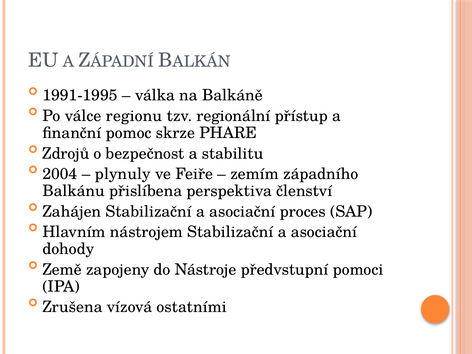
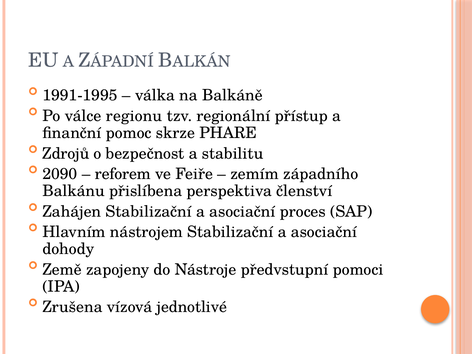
2004: 2004 -> 2090 (60, 174)
plynuly: plynuly -> reforem (123, 174)
ostatními: ostatními -> jednotlivé (192, 307)
